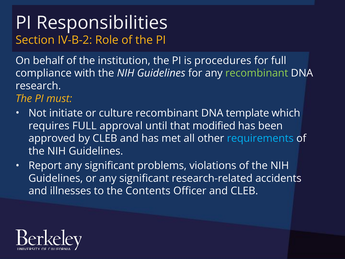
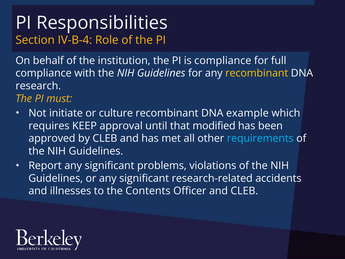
IV-B-2: IV-B-2 -> IV-B-4 (75, 40)
is procedures: procedures -> compliance (223, 61)
recombinant colour: light green -> yellow (257, 73)
template: template -> example (247, 113)
requires FULL: FULL -> KEEP (84, 126)
